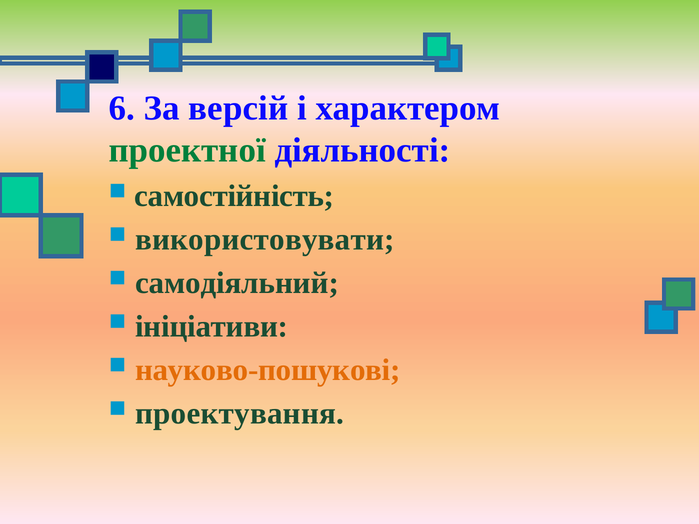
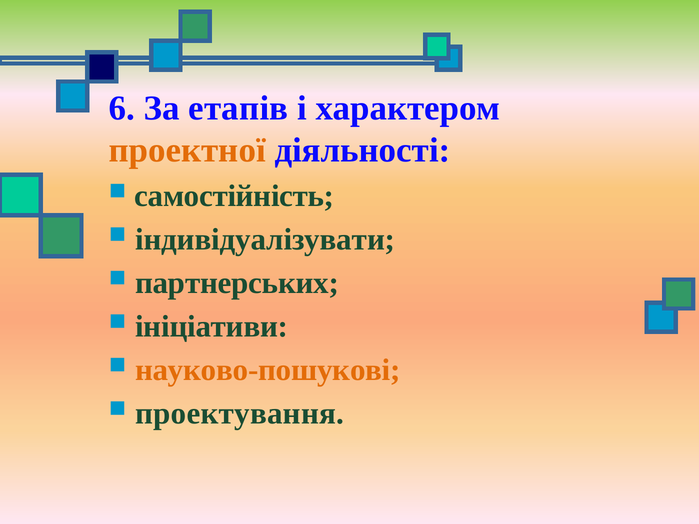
версій: версій -> етапів (238, 108)
проектної colour: green -> orange (187, 150)
використовувати: використовувати -> індивідуалізувати (265, 239)
самодіяльний: самодіяльний -> партнерських (237, 283)
